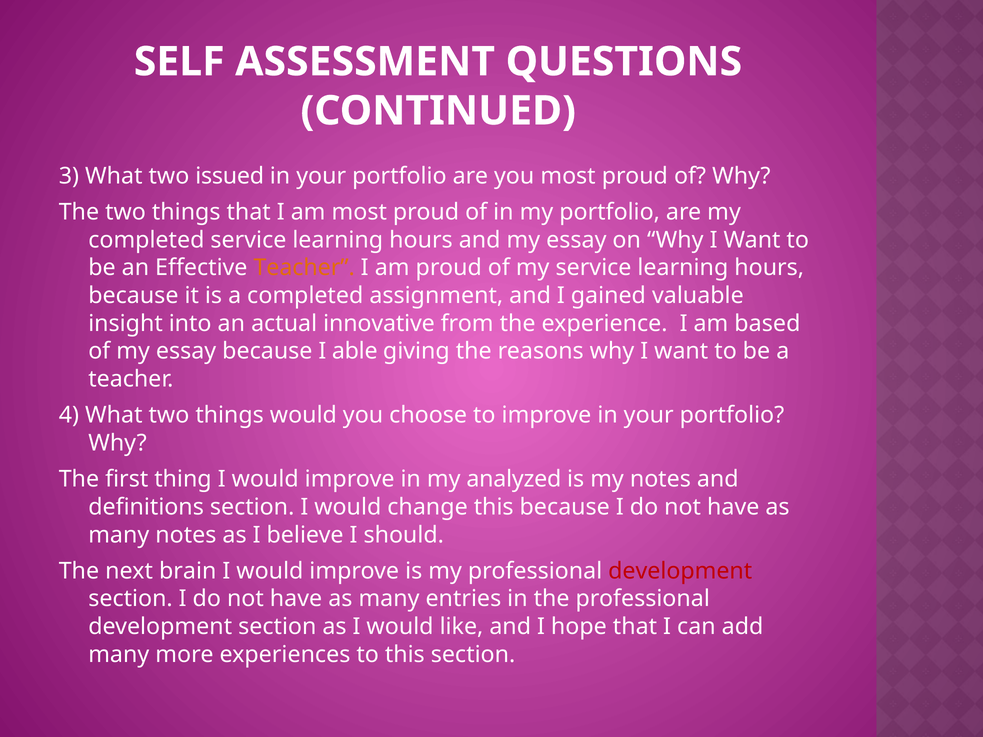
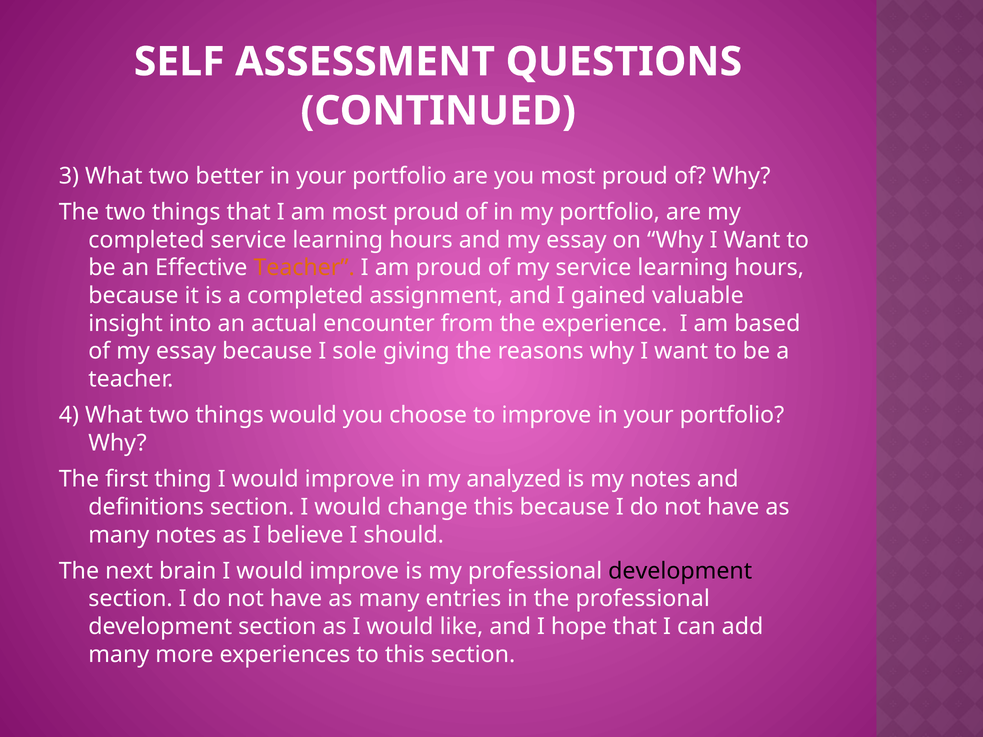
issued: issued -> better (229, 176)
innovative: innovative -> encounter (379, 324)
able: able -> sole (355, 351)
development colour: red -> black (680, 571)
